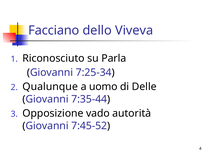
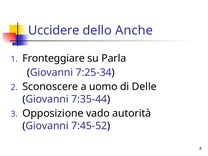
Facciano: Facciano -> Uccidere (54, 30)
Viveva: Viveva -> Anche (134, 30)
Riconosciuto: Riconosciuto -> Fronteggiare (54, 58)
Qualunque: Qualunque -> Sconoscere (50, 87)
